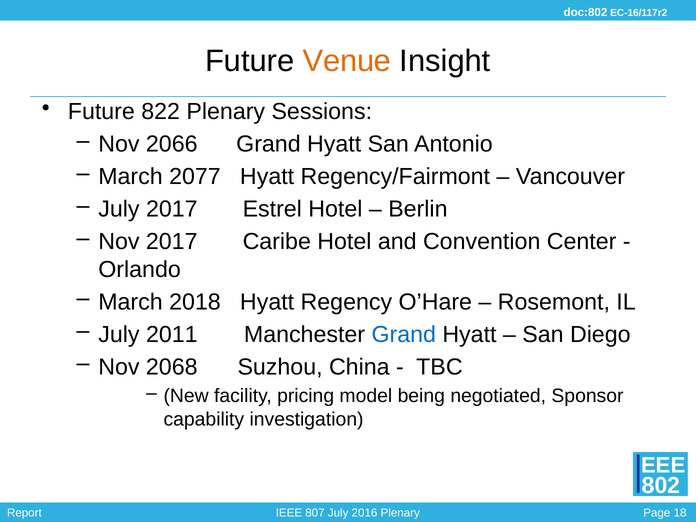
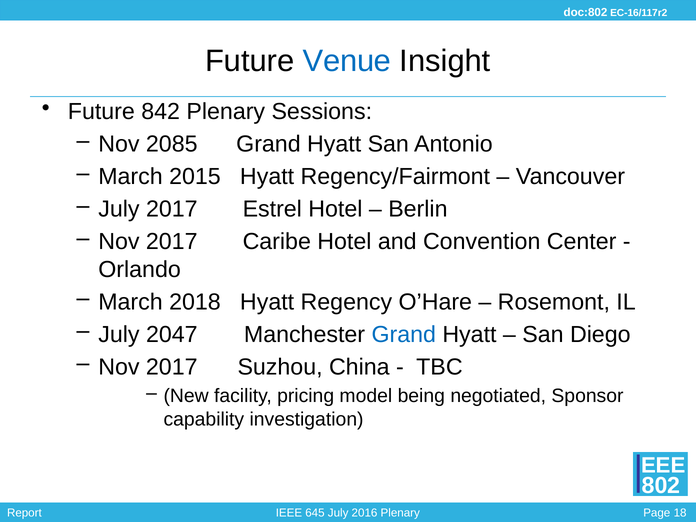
Venue colour: orange -> blue (347, 61)
822: 822 -> 842 (161, 112)
2066: 2066 -> 2085 (172, 144)
2077: 2077 -> 2015 (195, 177)
2011: 2011 -> 2047 (172, 335)
2068: 2068 -> 2017 (172, 367)
807: 807 -> 645 (315, 513)
